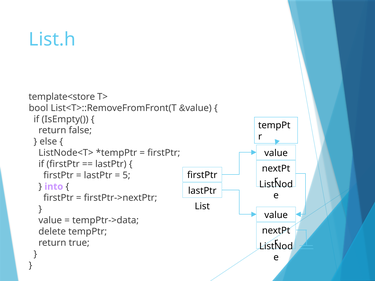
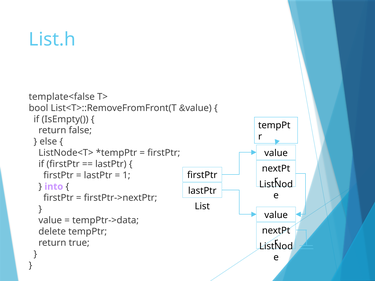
template<store: template<store -> template<false (62, 97)
5: 5 -> 1 (126, 176)
